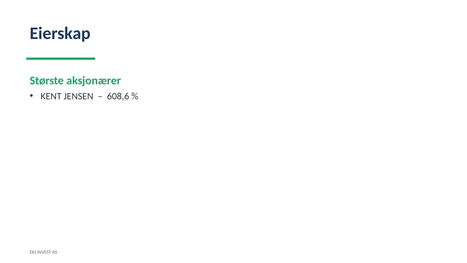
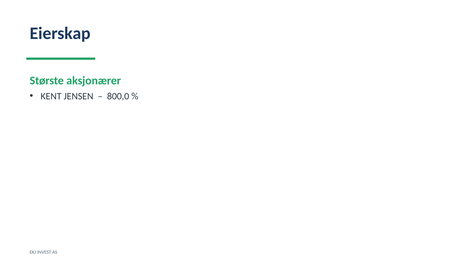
608,6: 608,6 -> 800,0 (118, 96)
